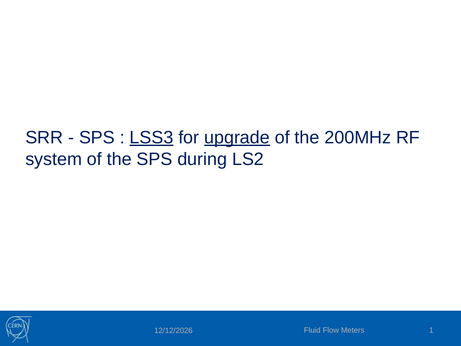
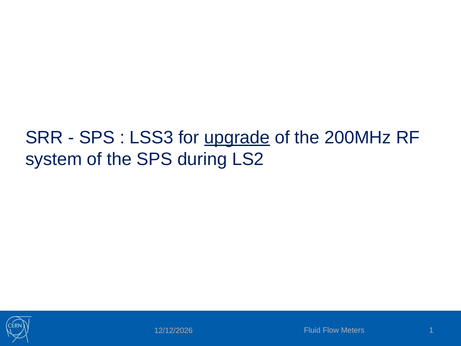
LSS3 underline: present -> none (152, 138)
